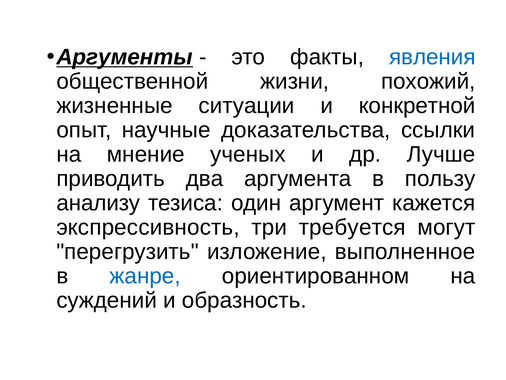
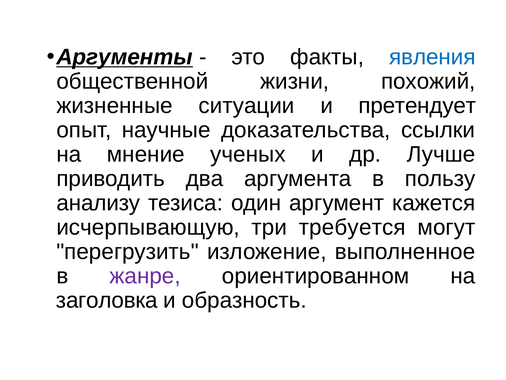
конкретной: конкретной -> претендует (417, 105)
экспрессивность: экспрессивность -> исчерпывающую (148, 227)
жанре colour: blue -> purple (145, 276)
суждений: суждений -> заголовка (107, 300)
